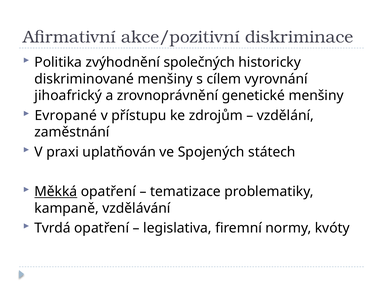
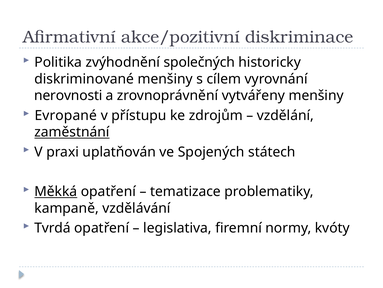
jihoafrický: jihoafrický -> nerovnosti (68, 95)
genetické: genetické -> vytvářeny (253, 95)
zaměstnání underline: none -> present (72, 132)
